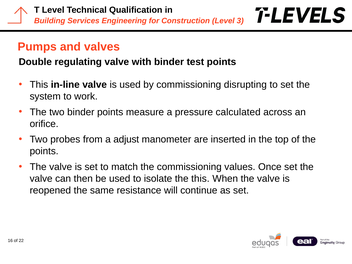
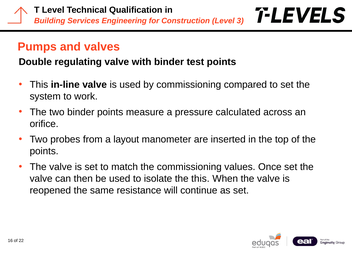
disrupting: disrupting -> compared (245, 85)
adjust: adjust -> layout (126, 139)
